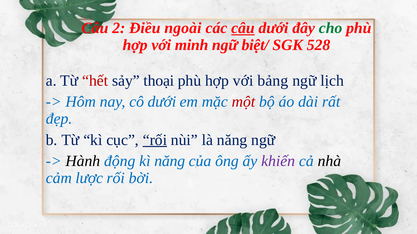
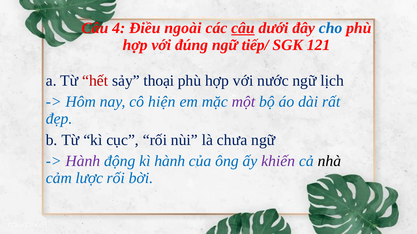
2: 2 -> 4 (119, 28)
cho colour: green -> blue (331, 28)
minh: minh -> đúng (192, 45)
biệt/: biệt/ -> tiếp/ (255, 45)
528: 528 -> 121 (319, 45)
bảng: bảng -> nước (273, 81)
cô dưới: dưới -> hiện (162, 102)
một colour: red -> purple (243, 102)
rối underline: present -> none (155, 140)
là năng: năng -> chưa (232, 140)
Hành colour: black -> purple (83, 161)
kì năng: năng -> hành (170, 161)
